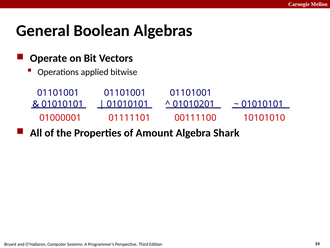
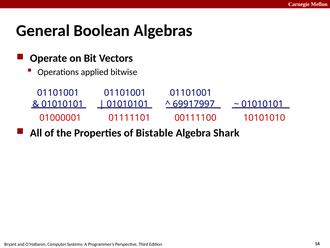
01010201: 01010201 -> 69917997 (194, 104)
Amount: Amount -> Bistable (154, 133)
